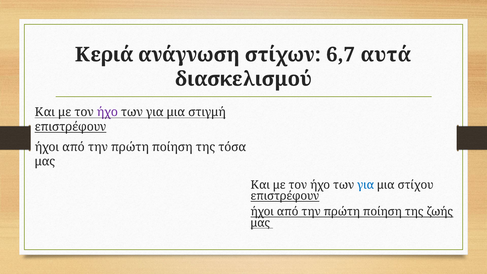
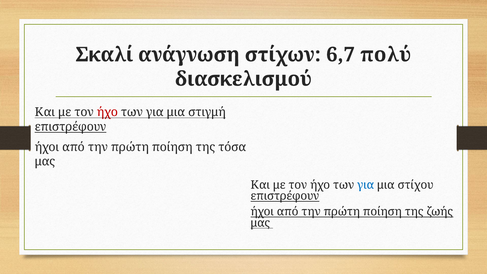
Κεριά: Κεριά -> Σκαλί (104, 55)
αυτά: αυτά -> πολύ (386, 55)
ήχο colour: purple -> red (107, 112)
